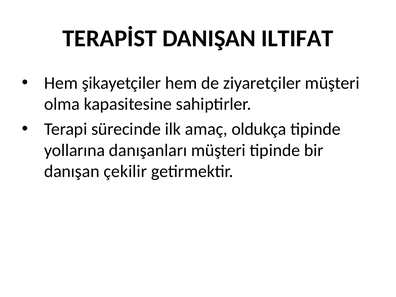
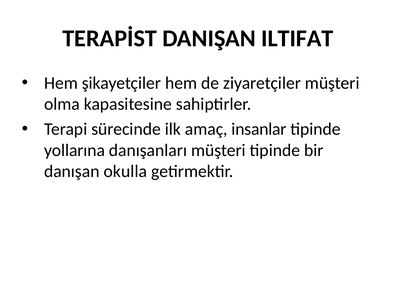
oldukça: oldukça -> insanlar (259, 129)
çekilir: çekilir -> okulla (125, 171)
